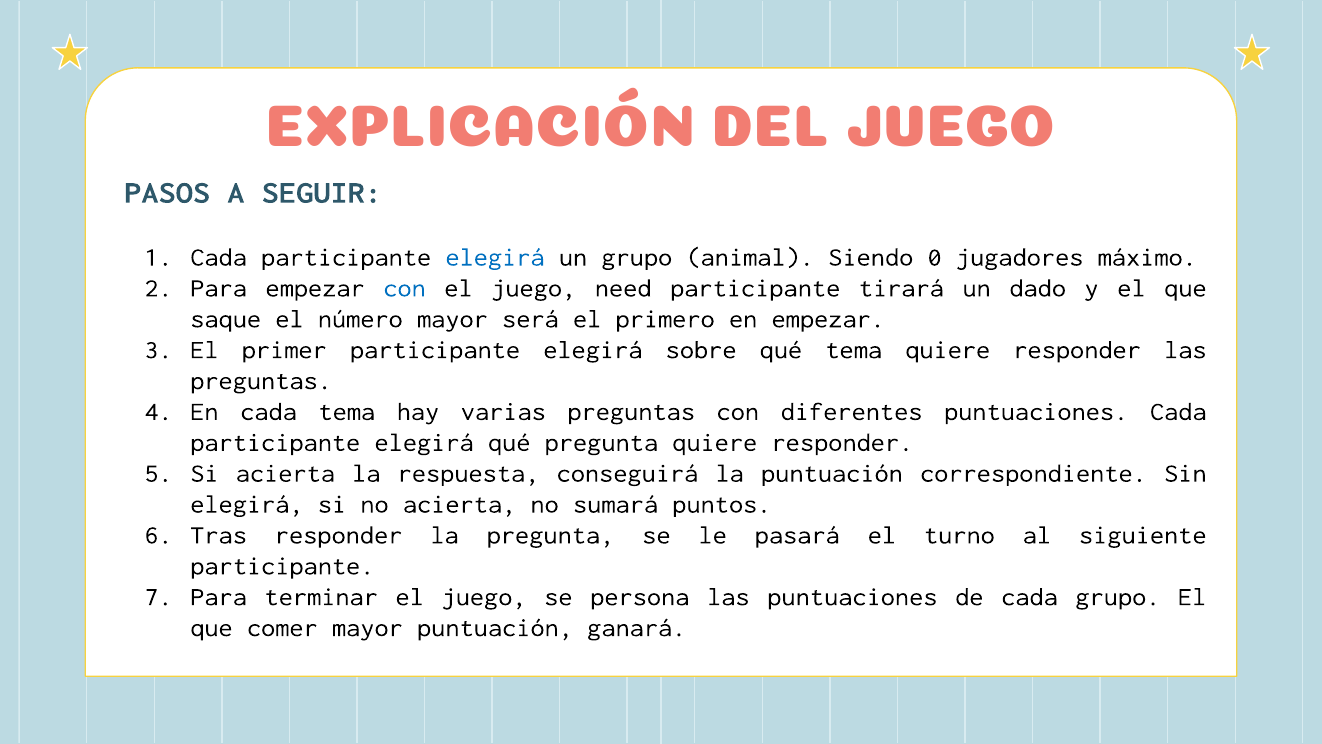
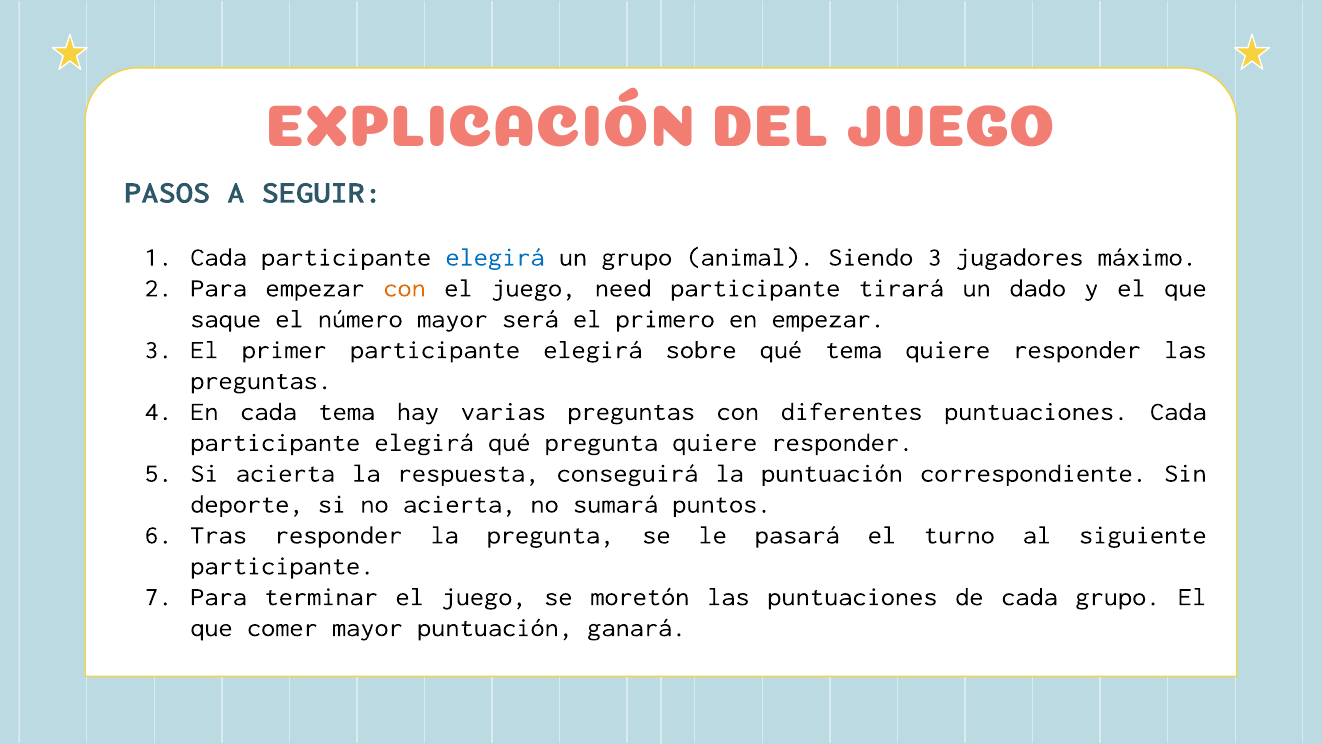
Siendo 0: 0 -> 3 (935, 257)
con colour: blue -> orange (405, 288)
elegirá: elegirá -> deporte (247, 504)
persona: persona -> moretón (640, 596)
